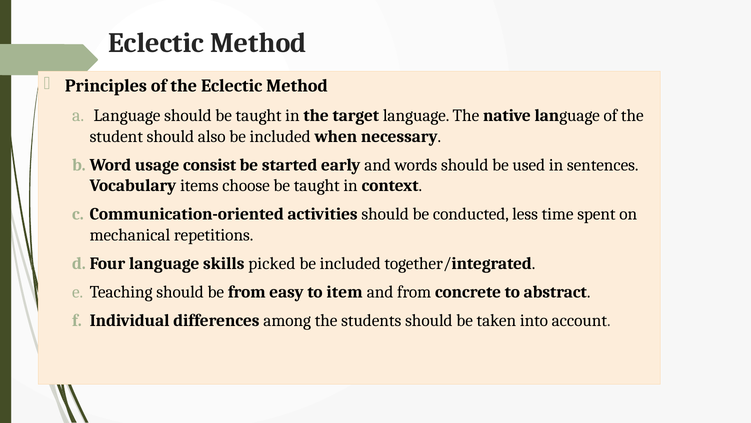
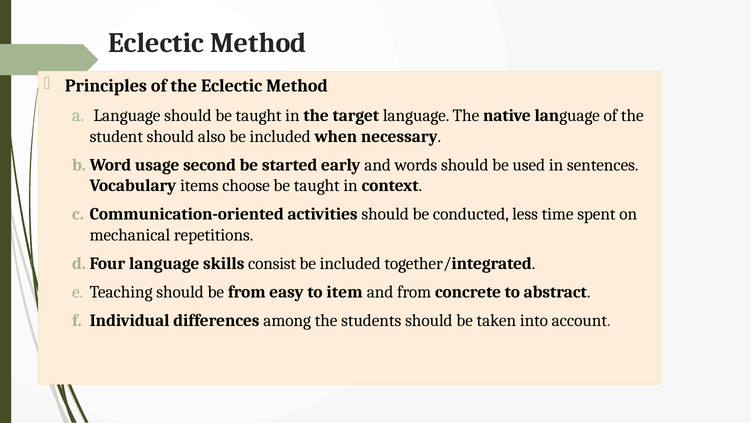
consist: consist -> second (210, 165)
picked: picked -> consist (272, 263)
